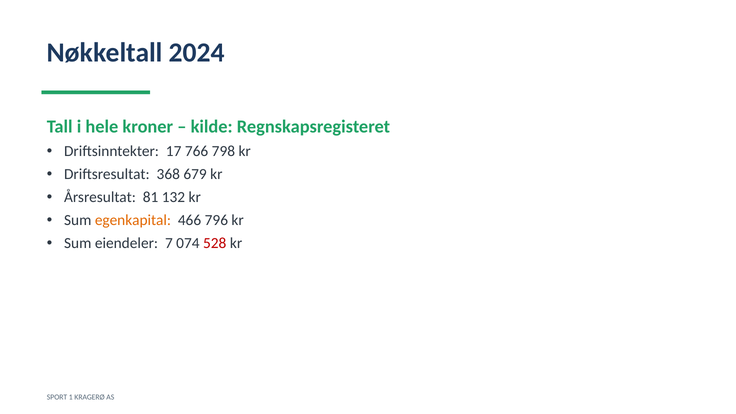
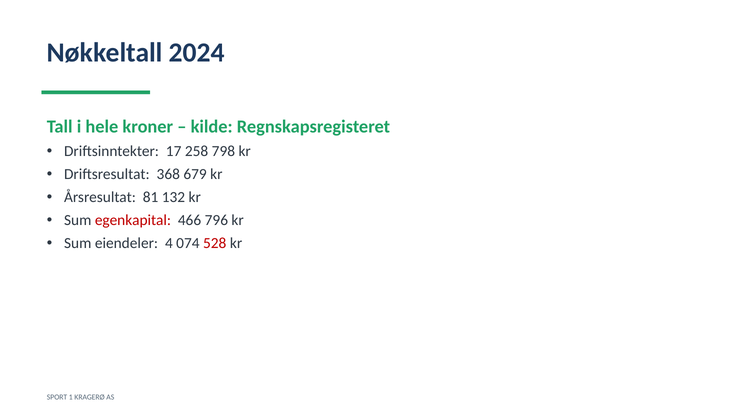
766: 766 -> 258 (197, 151)
egenkapital colour: orange -> red (133, 220)
7: 7 -> 4 (169, 243)
